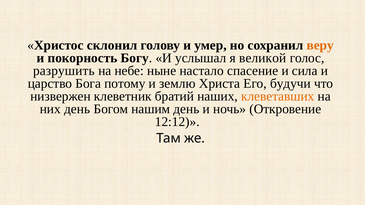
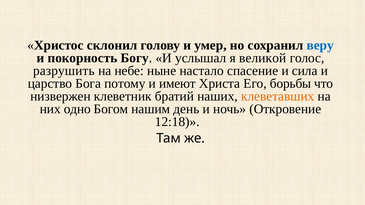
веру colour: orange -> blue (320, 45)
землю: землю -> имеют (177, 84)
будучи: будучи -> борьбы (290, 84)
них день: день -> одно (77, 109)
12:12: 12:12 -> 12:18 (177, 122)
